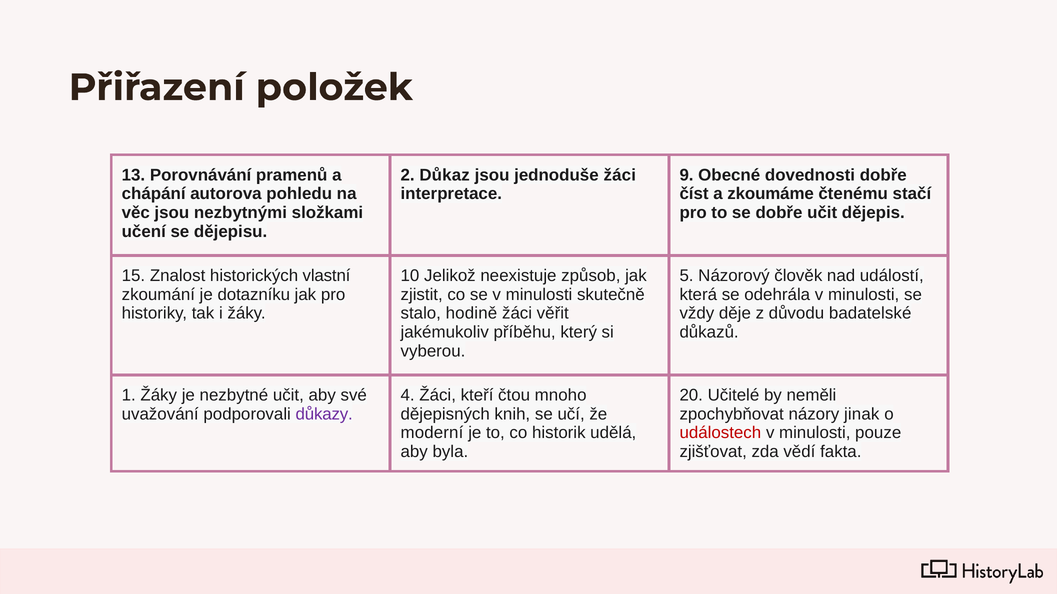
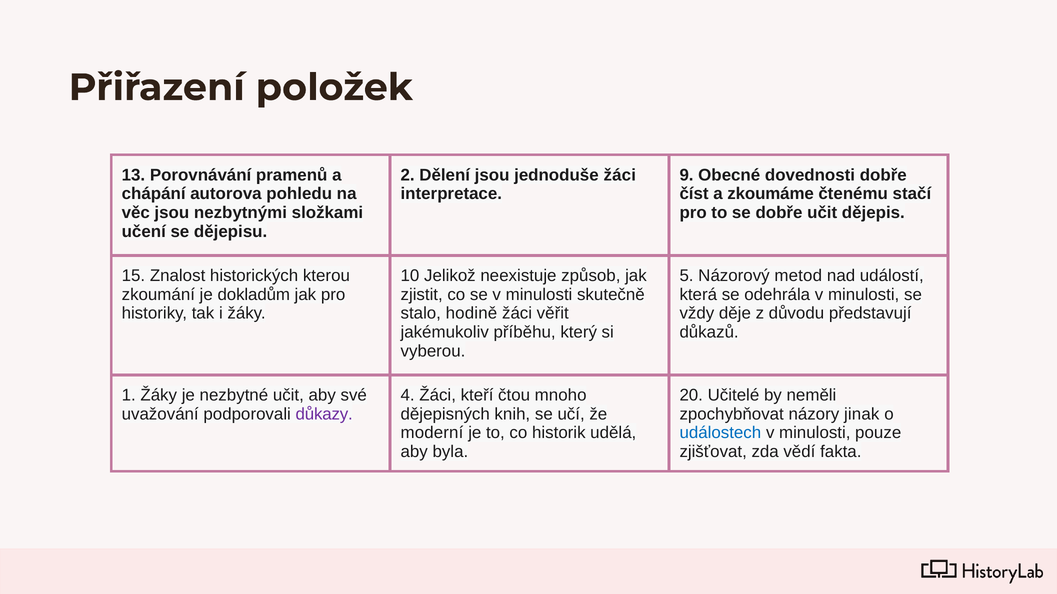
Důkaz: Důkaz -> Dělení (445, 175)
vlastní: vlastní -> kterou (326, 276)
člověk: člověk -> metod (798, 276)
dotazníku: dotazníku -> dokladům (254, 295)
badatelské: badatelské -> představují (870, 314)
událostech colour: red -> blue (720, 433)
